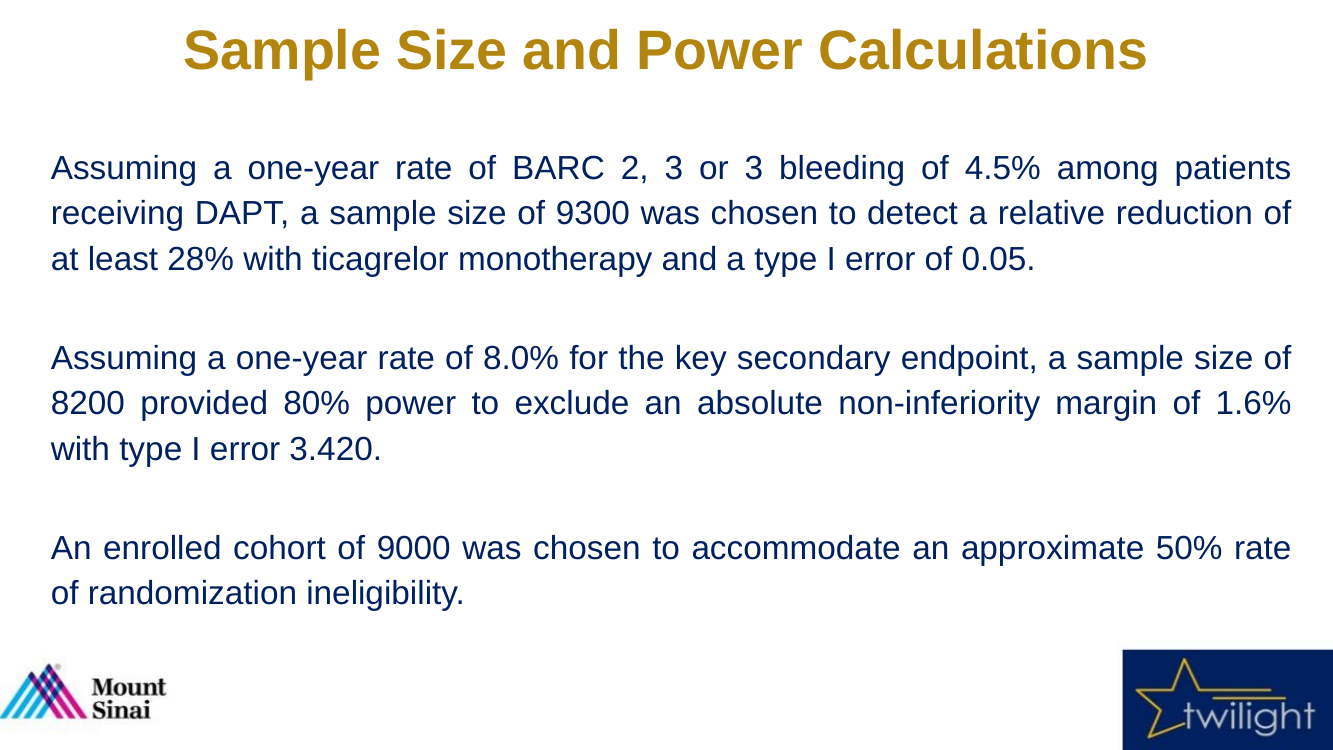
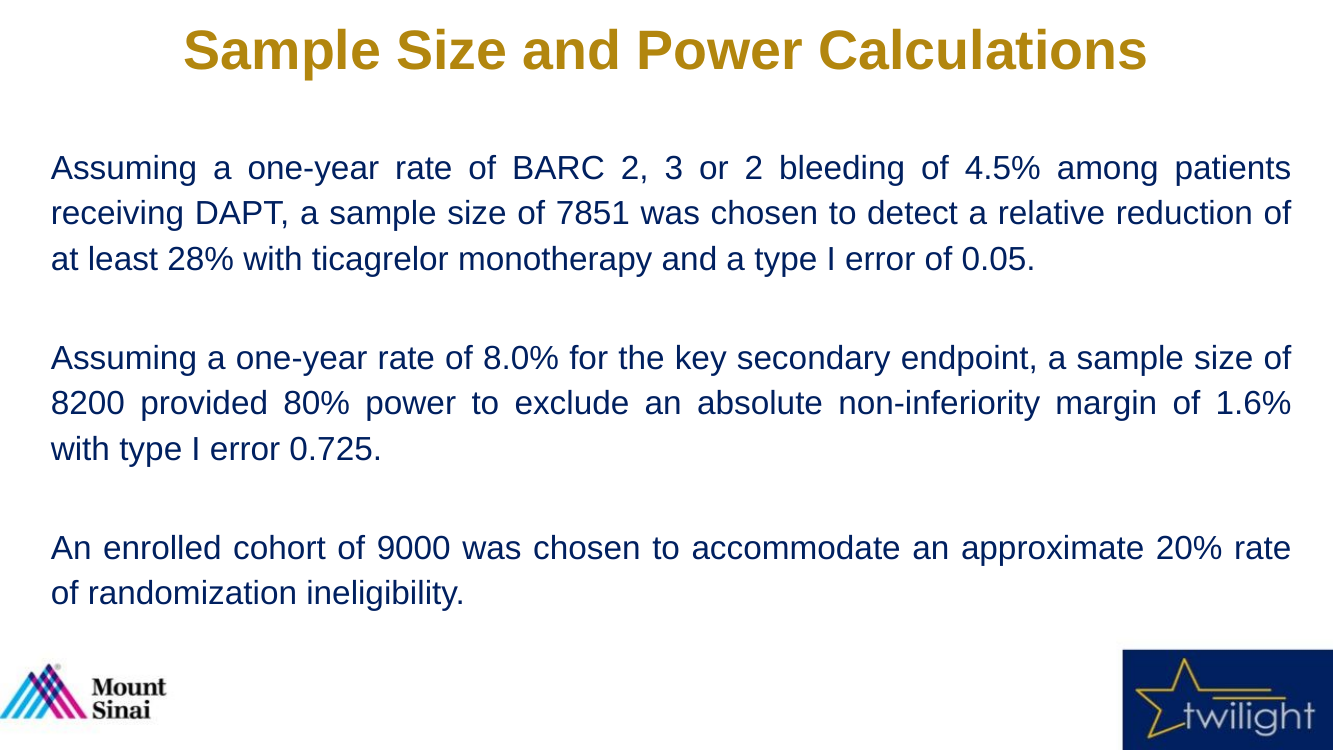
or 3: 3 -> 2 (754, 168)
9300: 9300 -> 7851 (593, 214)
3.420: 3.420 -> 0.725 (336, 449)
50%: 50% -> 20% (1189, 548)
